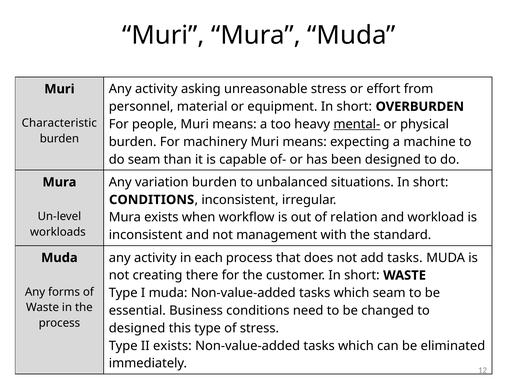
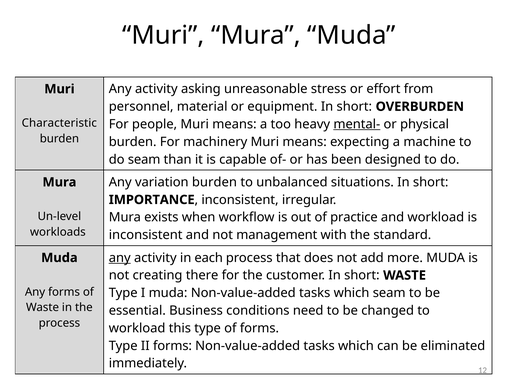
CONDITIONS: CONDITIONS -> IMPORTANCE (152, 200)
relation: relation -> practice (354, 218)
any underline: none -> present (120, 258)
add tasks: tasks -> more (405, 258)
designed: designed -> workload (137, 329)
of stress: stress -> forms (259, 329)
II exists: exists -> forms (172, 346)
